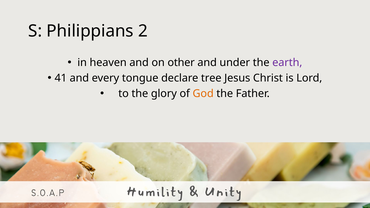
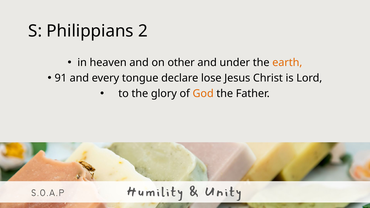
earth colour: purple -> orange (287, 63)
41: 41 -> 91 (61, 78)
tree: tree -> lose (211, 78)
